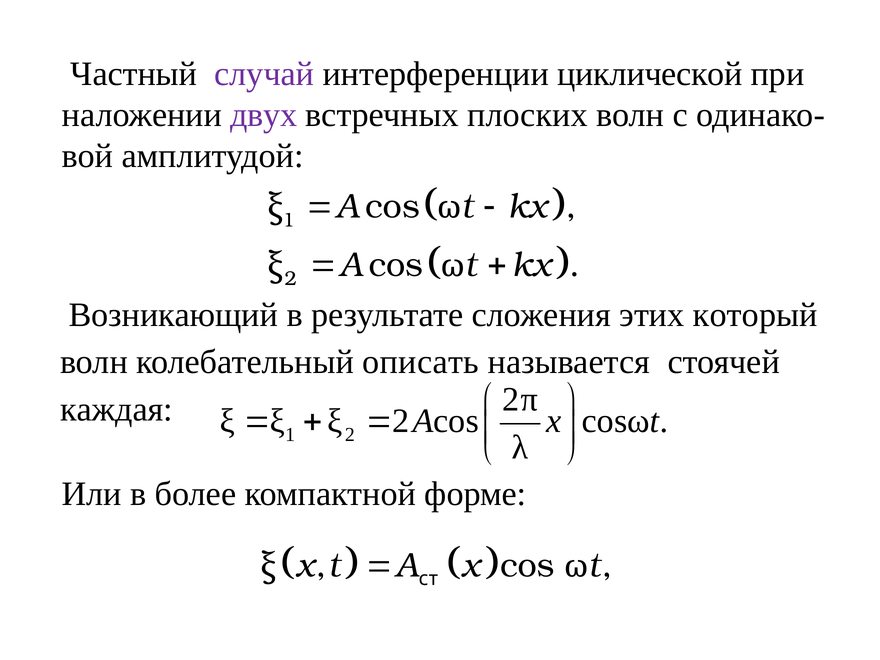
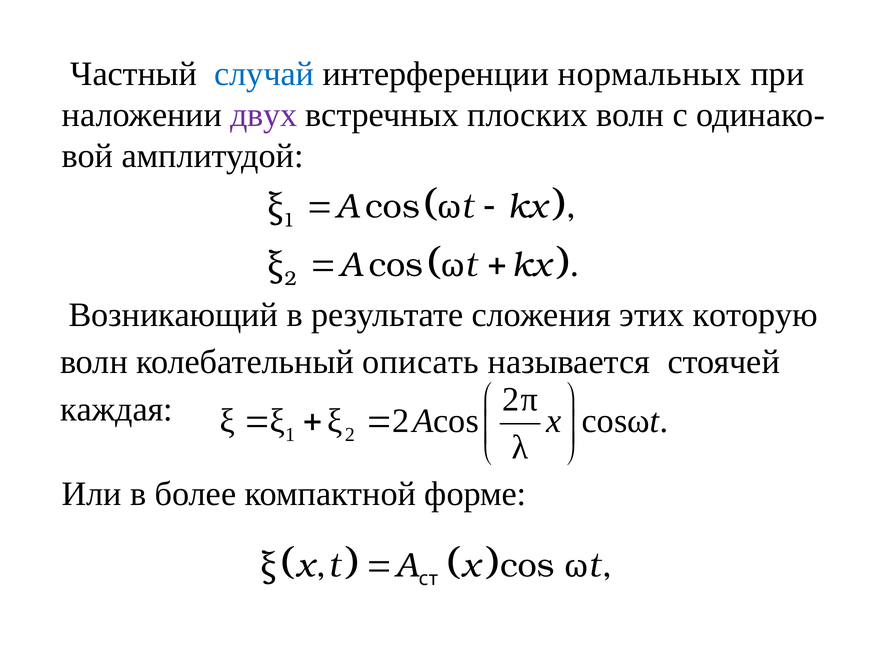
случай colour: purple -> blue (264, 74)
циклической: циклической -> нормальных (650, 74)
который: который -> которую (755, 315)
